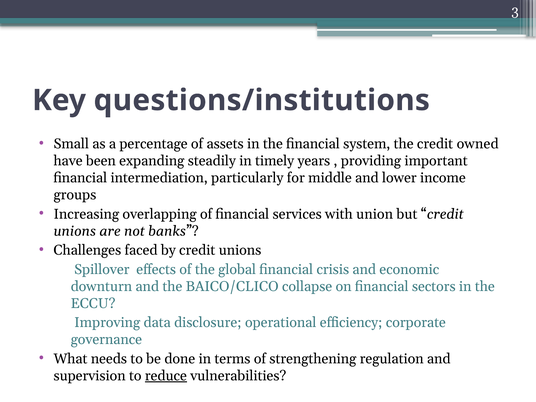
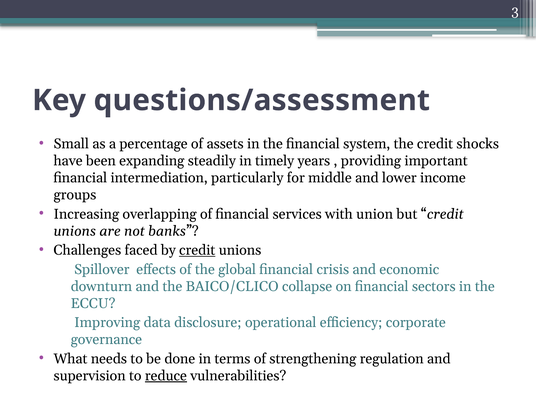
questions/institutions: questions/institutions -> questions/assessment (262, 100)
owned: owned -> shocks (478, 144)
credit underline: none -> present (197, 250)
